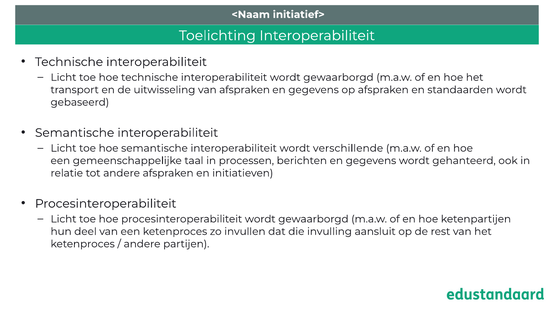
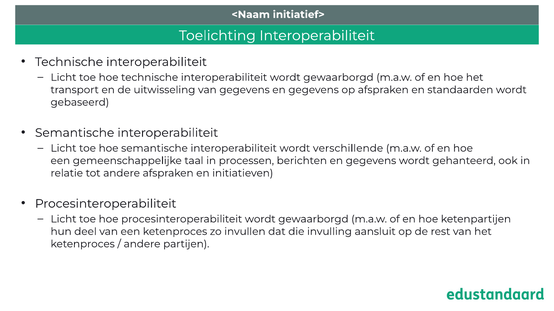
van afspraken: afspraken -> gegevens (245, 90)
